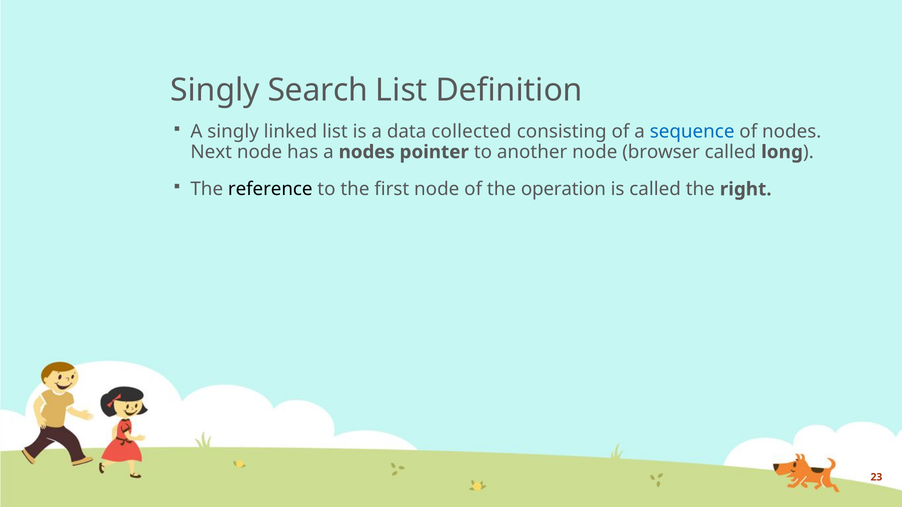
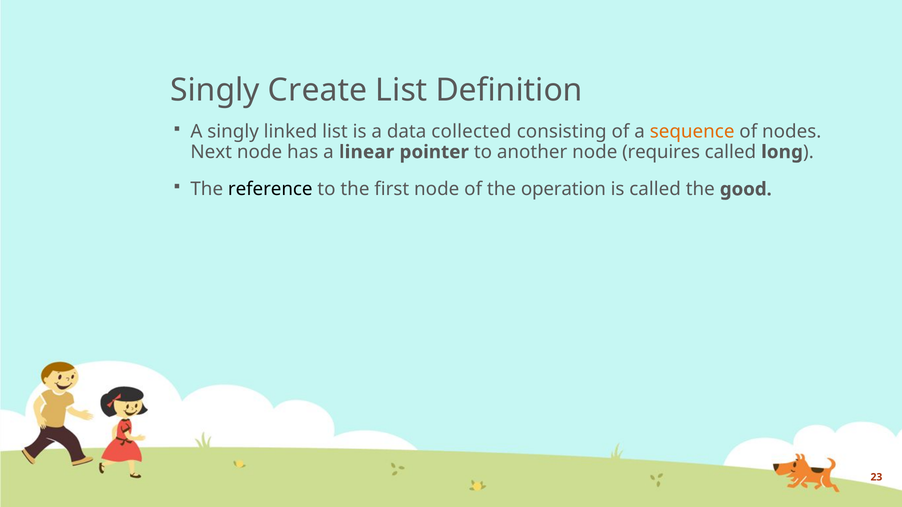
Search: Search -> Create (318, 91)
sequence colour: blue -> orange (692, 132)
a nodes: nodes -> linear (367, 152)
browser: browser -> requires (661, 152)
right: right -> good (746, 189)
